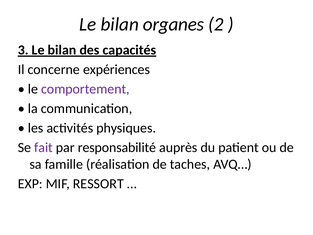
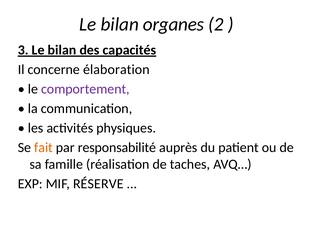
expériences: expériences -> élaboration (116, 69)
fait colour: purple -> orange (44, 147)
RESSORT: RESSORT -> RÉSERVE (98, 184)
